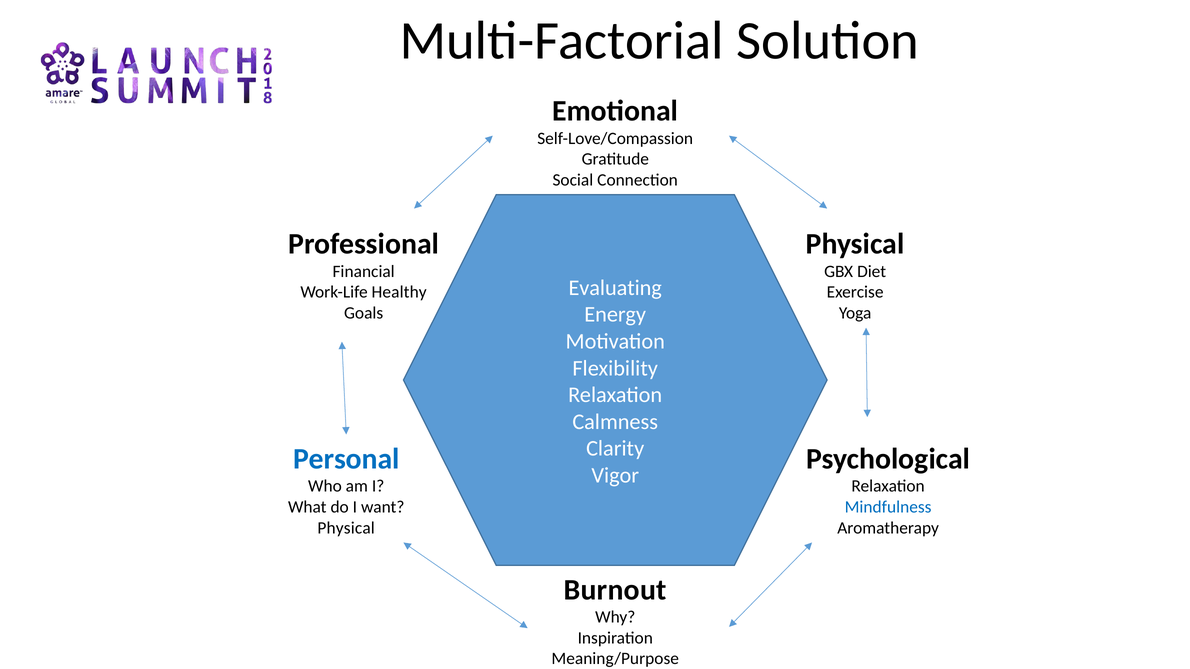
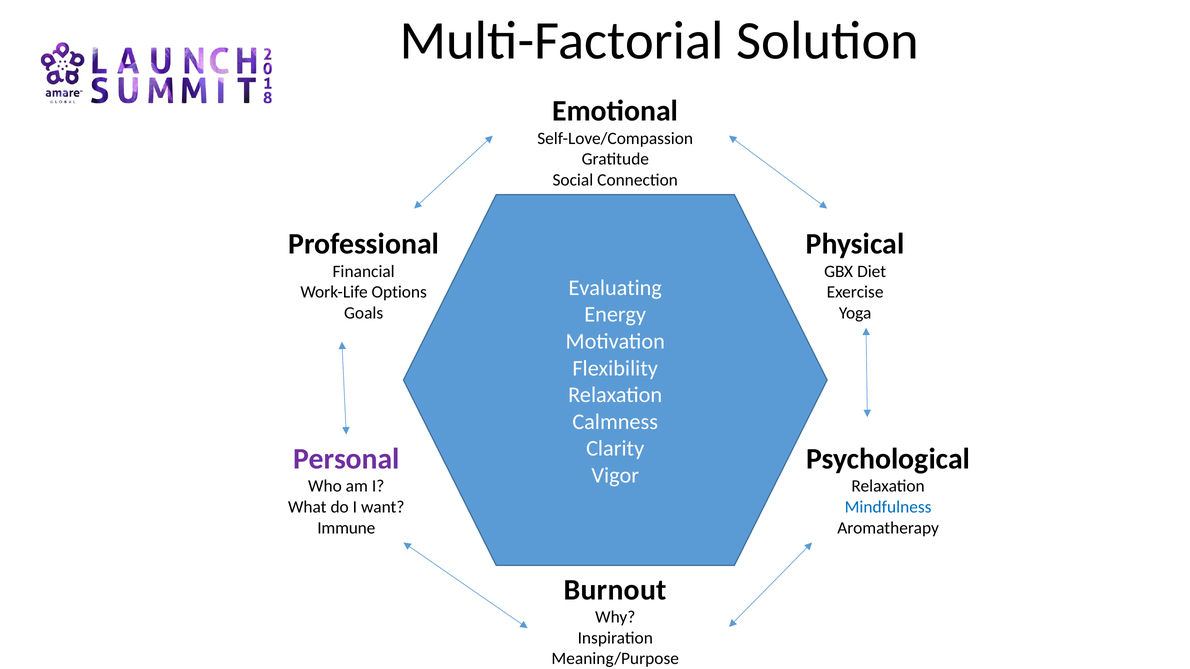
Healthy: Healthy -> Options (399, 292)
Personal colour: blue -> purple (346, 459)
Physical: Physical -> Immune (346, 528)
